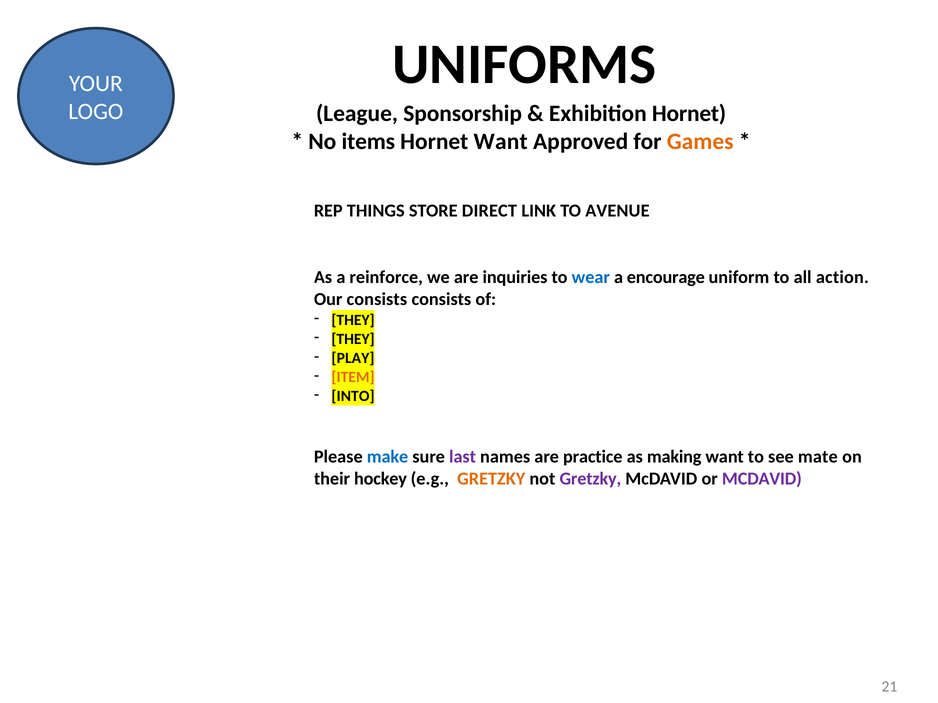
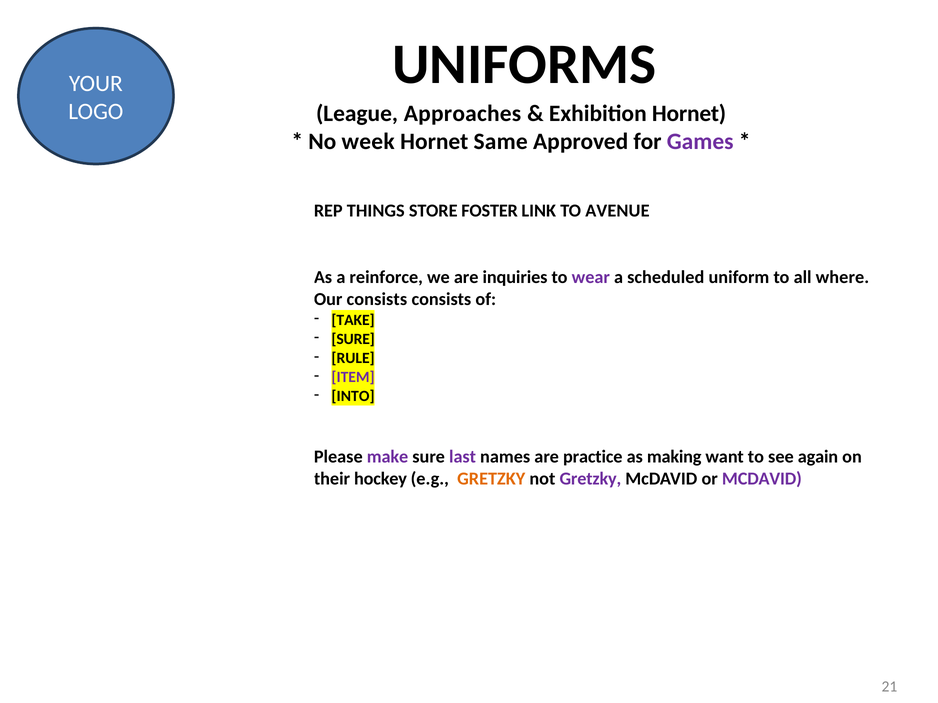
Sponsorship: Sponsorship -> Approaches (462, 114)
items: items -> week (368, 142)
Hornet Want: Want -> Same (501, 142)
Games colour: orange -> purple (700, 142)
DIRECT: DIRECT -> FOSTER (490, 211)
wear colour: blue -> purple (591, 277)
encourage: encourage -> scheduled (666, 277)
action: action -> where (842, 277)
THEY: THEY -> TAKE (353, 320)
THEY: THEY -> SURE (353, 339)
PLAY: PLAY -> RULE (353, 358)
ITEM colour: orange -> purple (353, 377)
make colour: blue -> purple (388, 457)
mate: mate -> again (818, 457)
